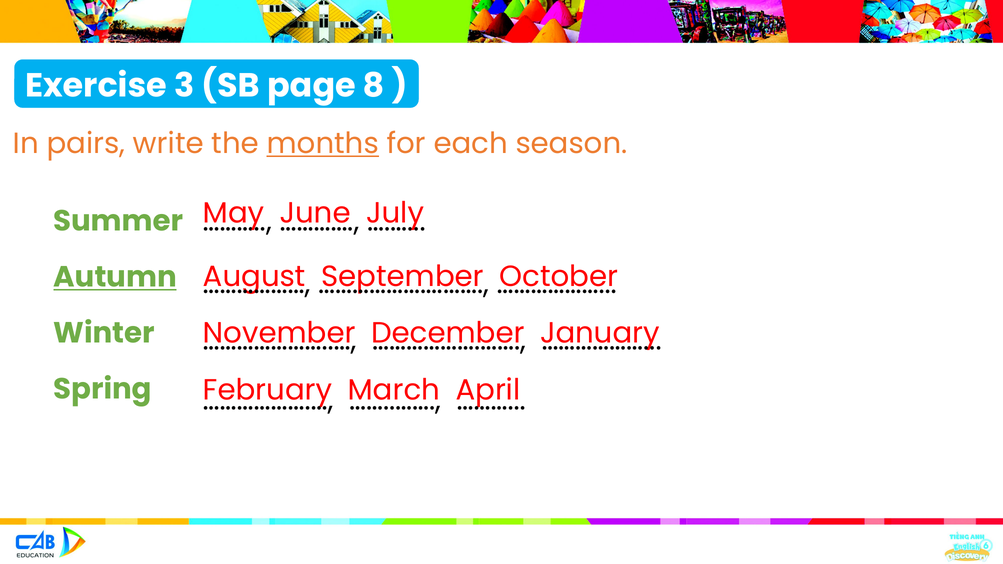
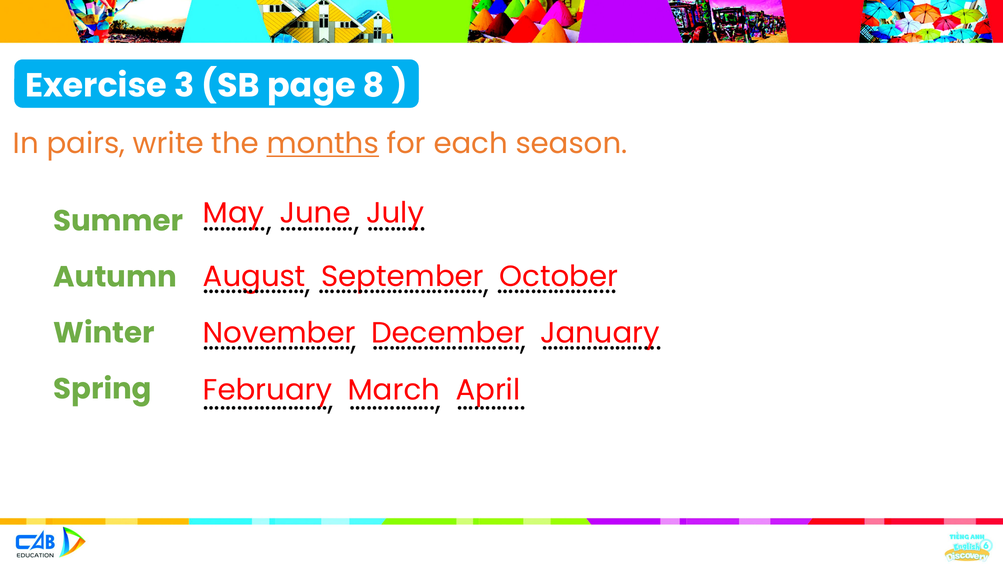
Autumn underline: present -> none (115, 277)
